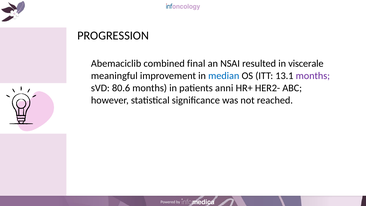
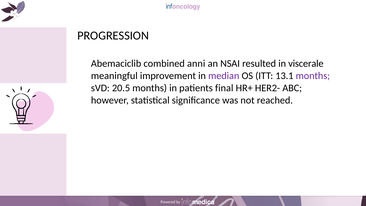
final: final -> anni (196, 63)
median colour: blue -> purple (224, 76)
80.6: 80.6 -> 20.5 (121, 88)
anni: anni -> final (224, 88)
